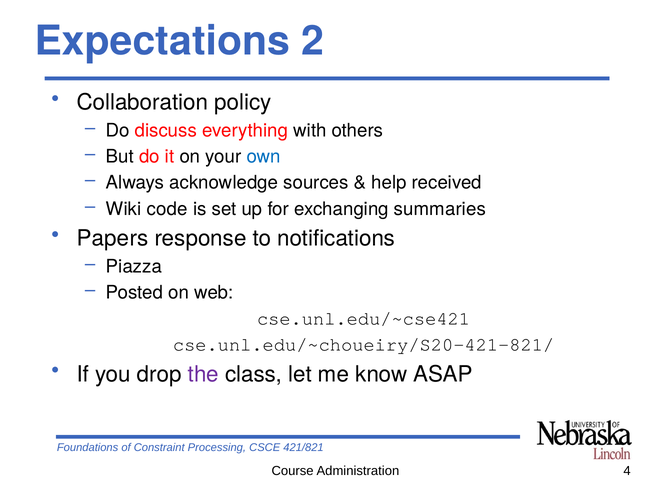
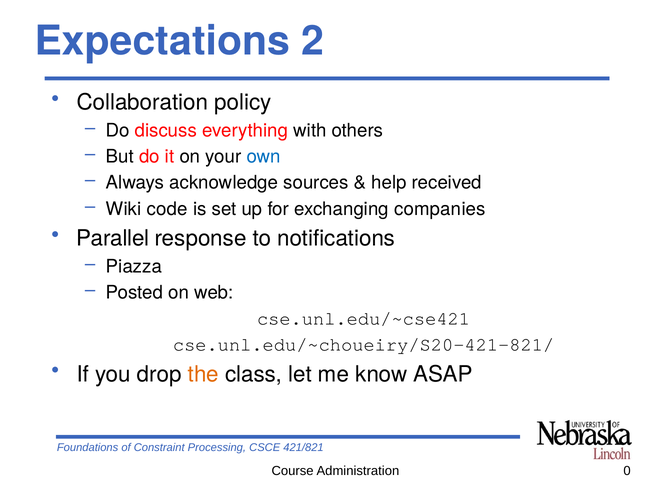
summaries: summaries -> companies (440, 209)
Papers: Papers -> Parallel (113, 238)
the colour: purple -> orange (203, 374)
4: 4 -> 0 (627, 470)
